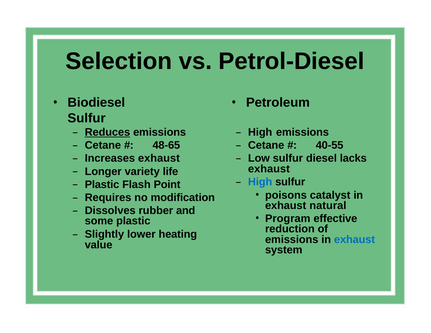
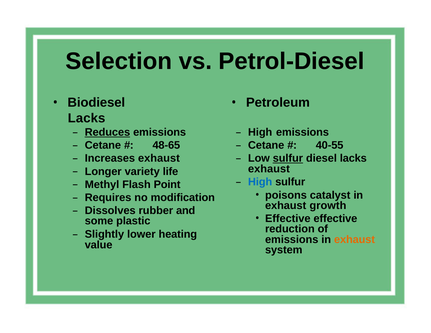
Sulfur: Sulfur -> Lacks (87, 118)
sulfur underline: none -> present (288, 158)
Plastic: Plastic -> Methyl (102, 185)
natural: natural -> growth (328, 206)
Program: Program -> Effective (288, 219)
exhaust colour: blue -> orange (355, 240)
